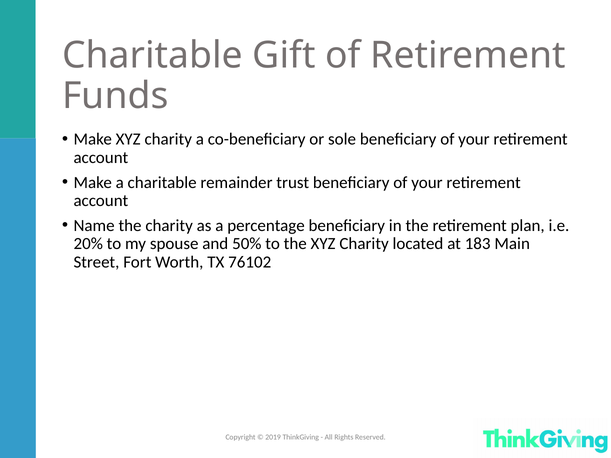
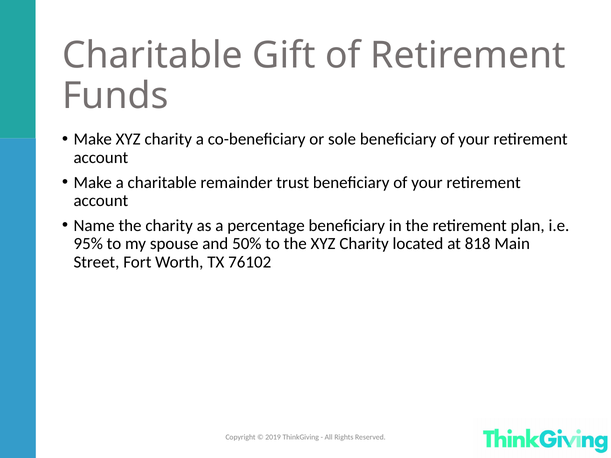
20%: 20% -> 95% (88, 244)
183: 183 -> 818 (478, 244)
